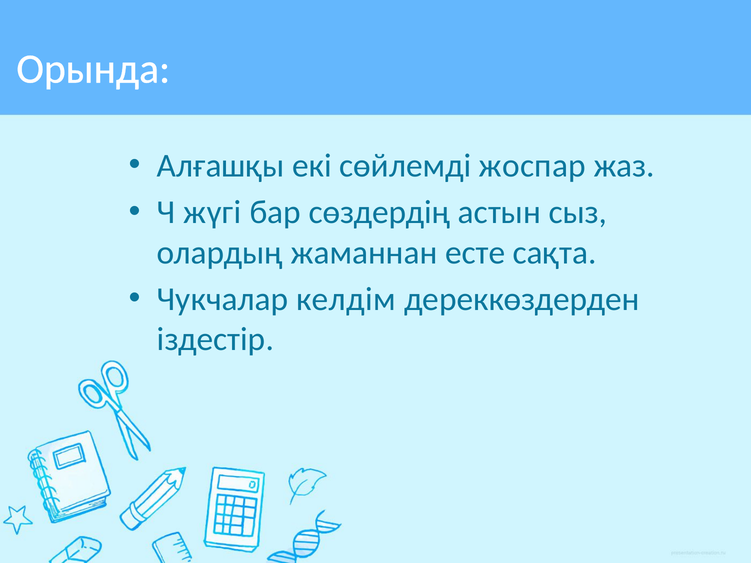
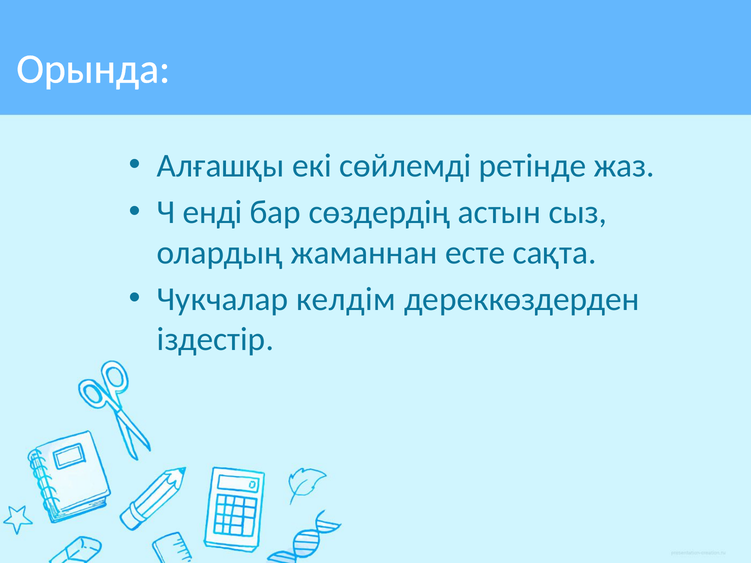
жоспар: жоспар -> ретінде (533, 166)
жүгі: жүгі -> енді (213, 213)
